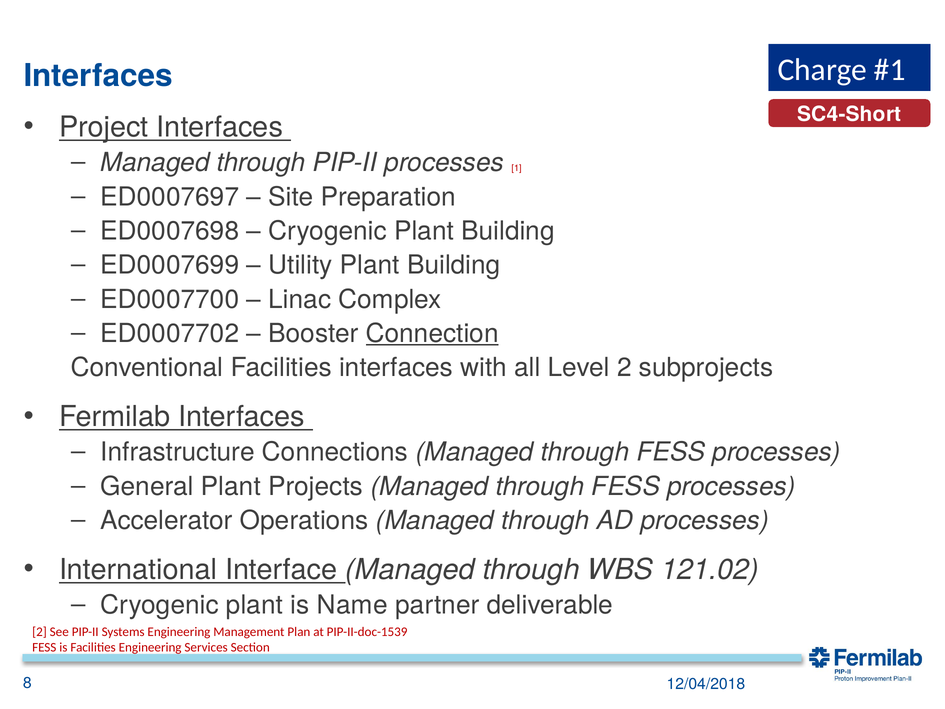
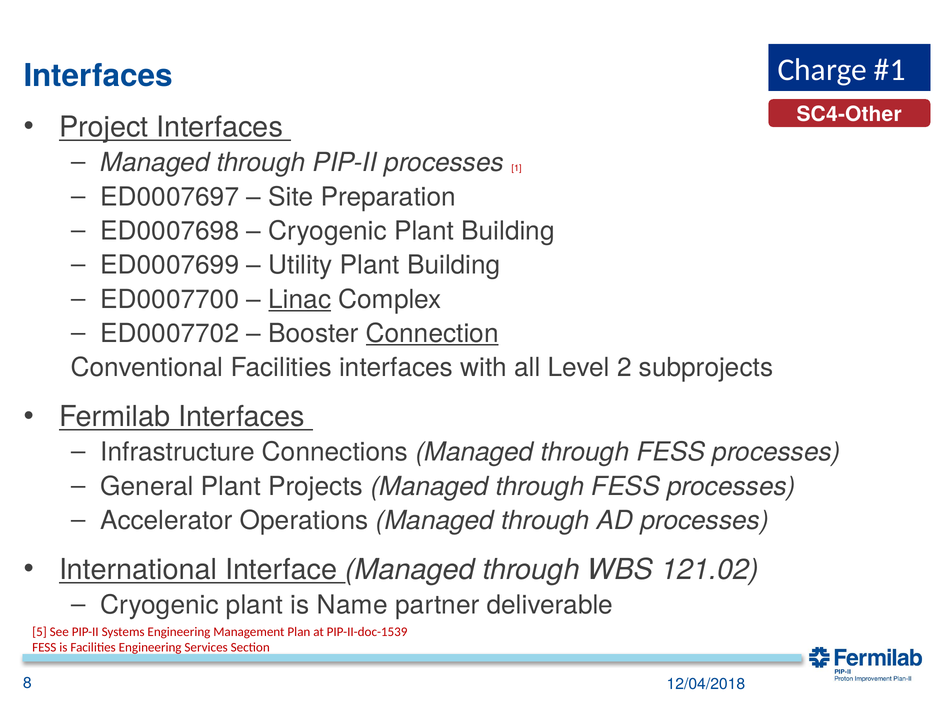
SC4-Short: SC4-Short -> SC4-Other (849, 114)
Linac underline: none -> present (300, 299)
2: 2 -> 5 (40, 631)
